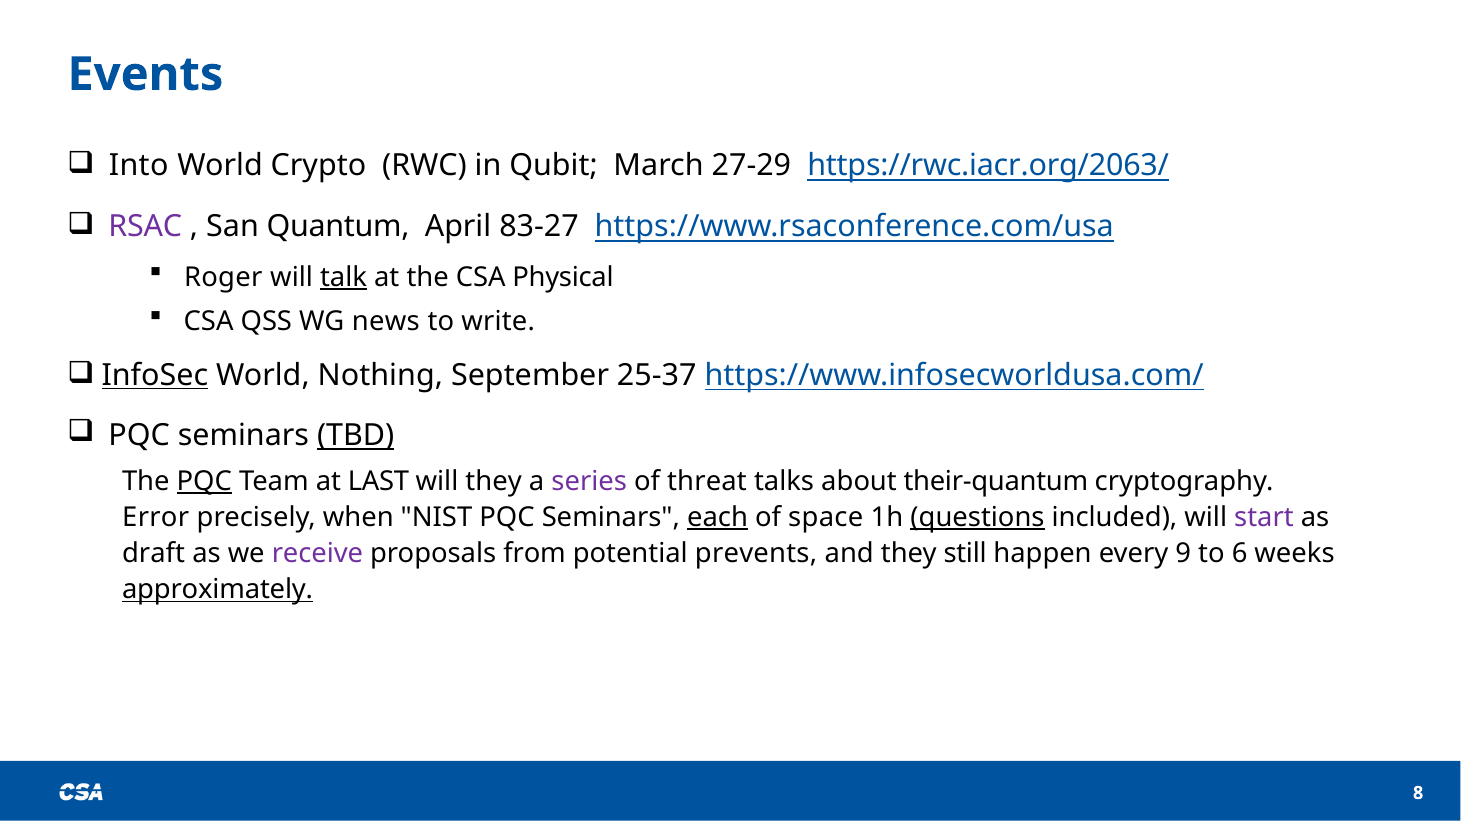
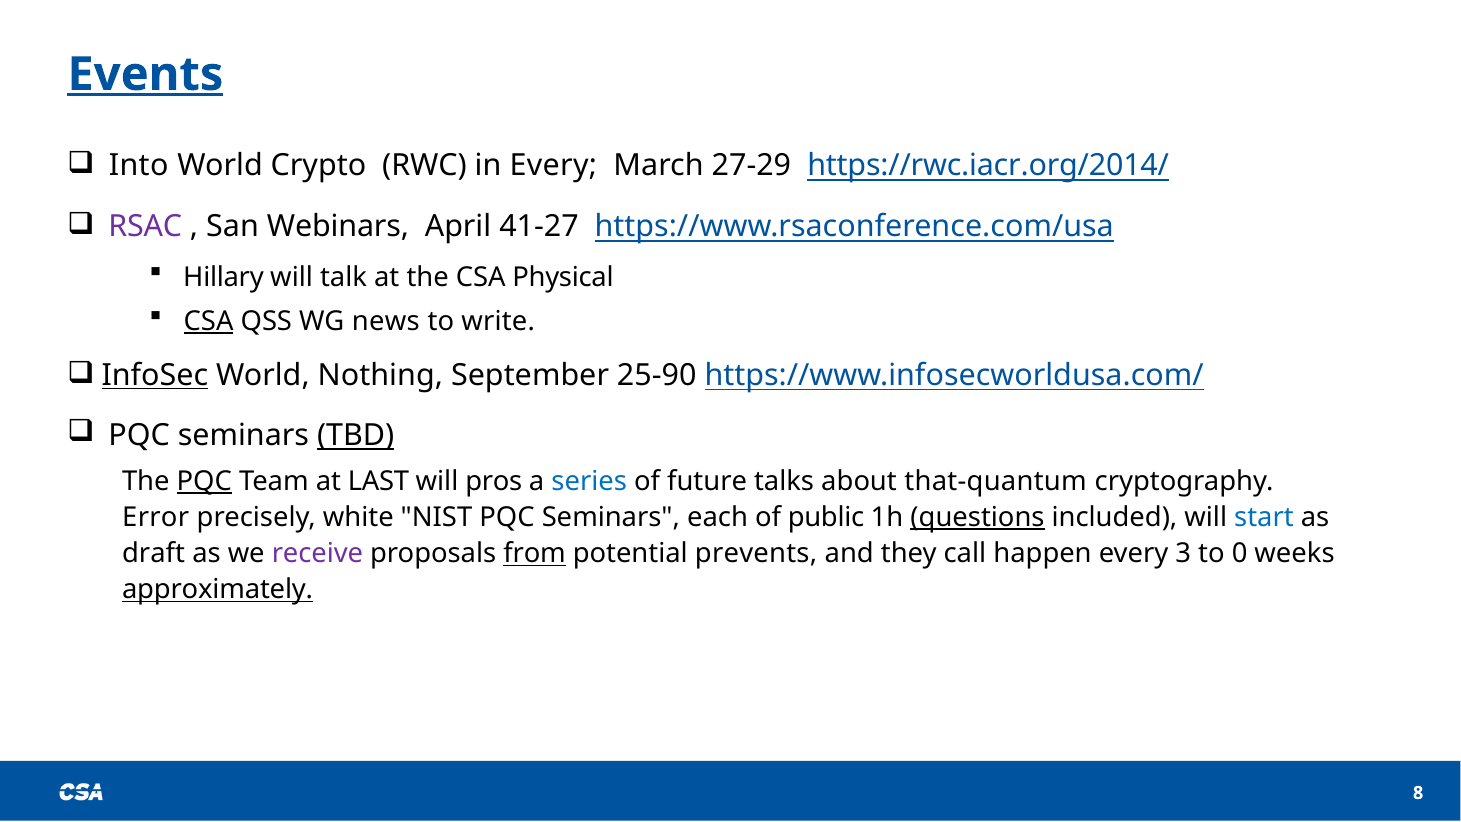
Events underline: none -> present (145, 74)
in Qubit: Qubit -> Every (553, 166)
https://rwc.iacr.org/2063/: https://rwc.iacr.org/2063/ -> https://rwc.iacr.org/2014/ (988, 166)
Quantum: Quantum -> Webinars (338, 227)
83-27: 83-27 -> 41-27 (539, 227)
Roger: Roger -> Hillary (224, 277)
talk underline: present -> none (344, 277)
CSA underline: none -> present (209, 321)
25-37: 25-37 -> 25-90 (657, 375)
will they: they -> pros (494, 481)
series colour: purple -> blue (589, 481)
threat: threat -> future (707, 481)
their-quantum: their-quantum -> that-quantum (996, 481)
when: when -> white (358, 517)
each underline: present -> none (718, 517)
space: space -> public (826, 517)
start colour: purple -> blue (1264, 517)
from underline: none -> present (535, 553)
still: still -> call (965, 553)
9: 9 -> 3 (1183, 553)
6: 6 -> 0 (1240, 553)
